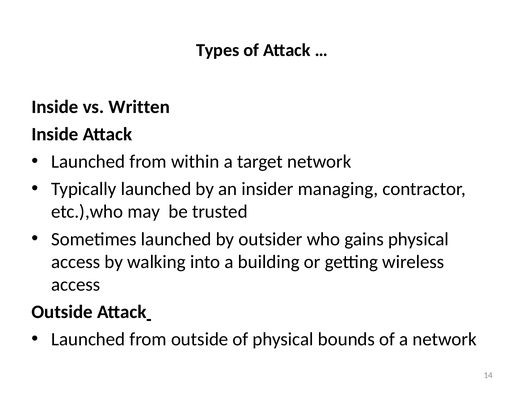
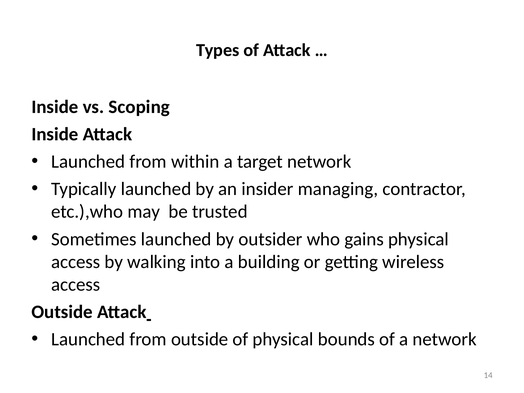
Written: Written -> Scoping (139, 107)
